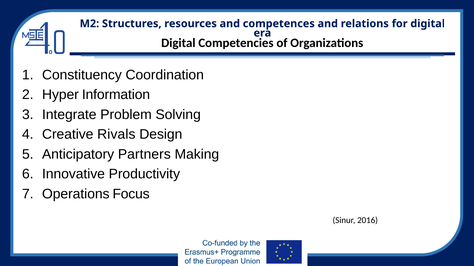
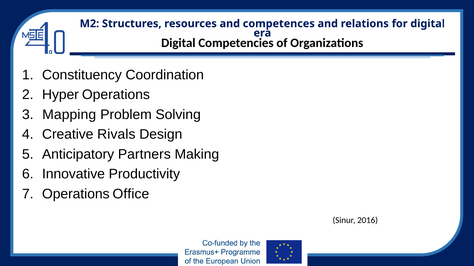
Hyper Information: Information -> Operations (116, 95)
Integrate: Integrate -> Mapping (69, 115)
Focus: Focus -> Office (131, 194)
